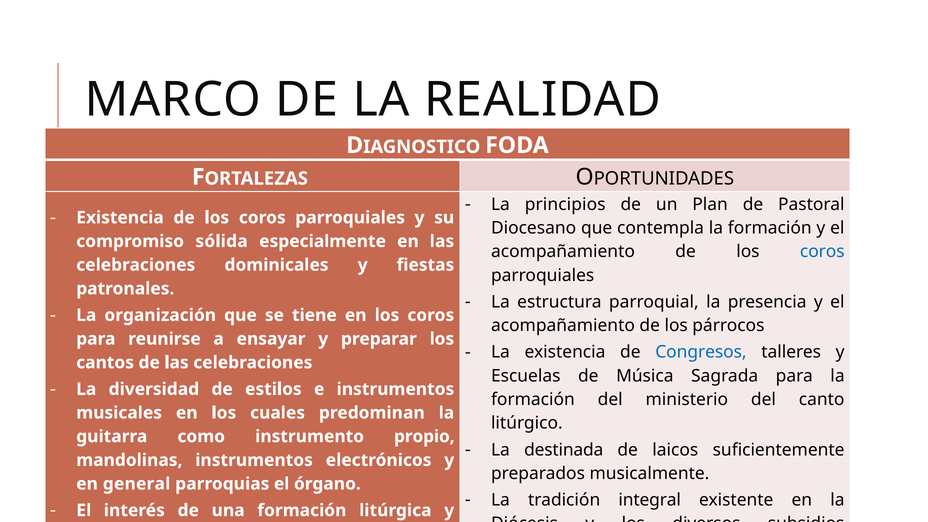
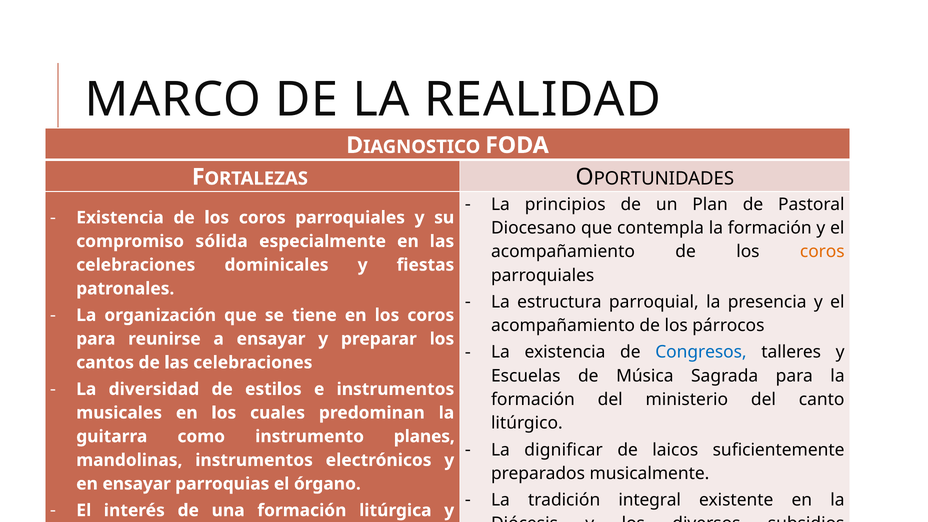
coros colour: blue -> orange (822, 252)
propio: propio -> planes (424, 436)
destinada: destinada -> dignificar (564, 450)
en general: general -> ensayar (137, 484)
